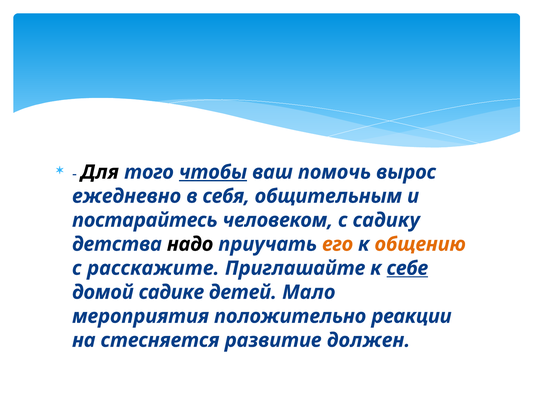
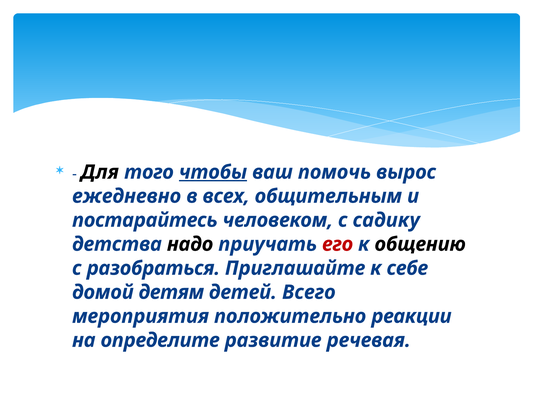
себя: себя -> всех (226, 196)
его colour: orange -> red (338, 244)
общению colour: orange -> black (420, 244)
расскажите: расскажите -> разобраться (153, 268)
себе underline: present -> none (407, 268)
садике: садике -> детям (171, 292)
Мало: Мало -> Всего (309, 292)
стесняется: стесняется -> определите (160, 340)
должен: должен -> речевая (369, 340)
